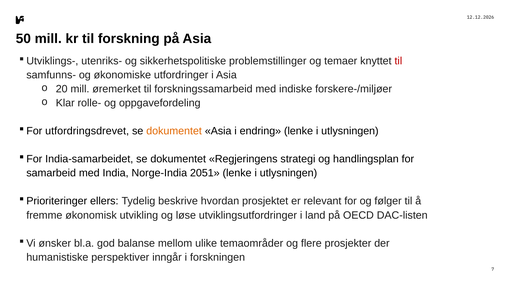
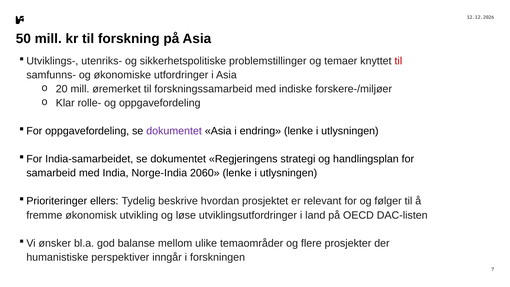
utfordringsdrevet: utfordringsdrevet -> oppgavefordeling (87, 131)
dokumentet colour: orange -> purple (174, 131)
2051: 2051 -> 2060 (205, 173)
